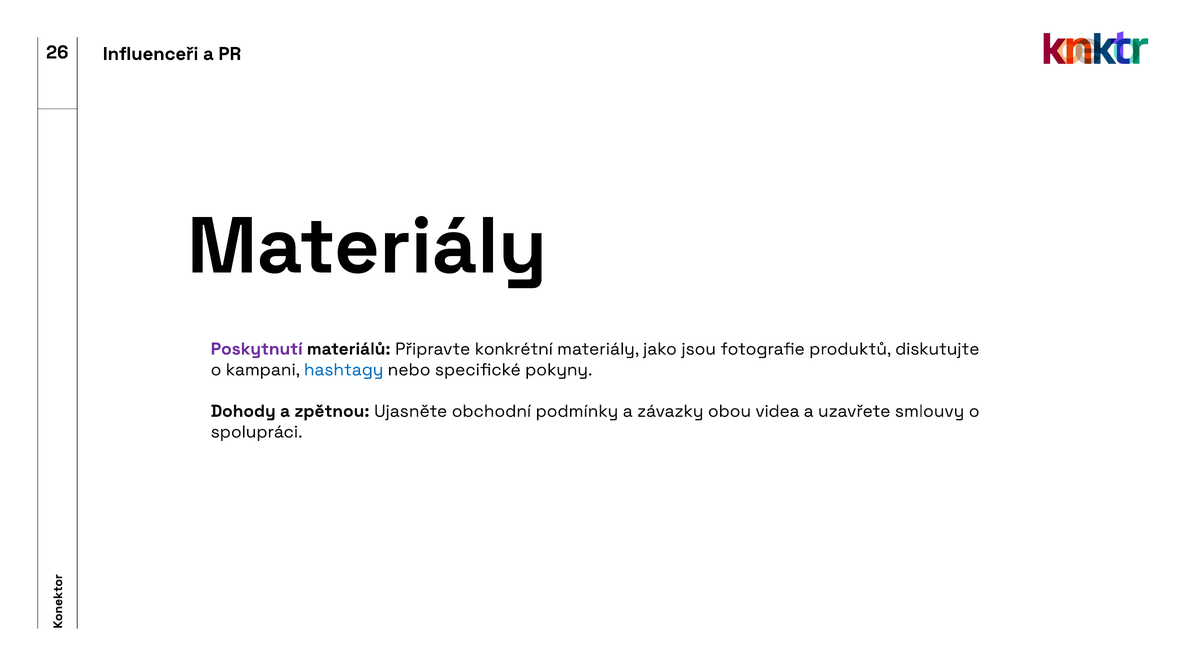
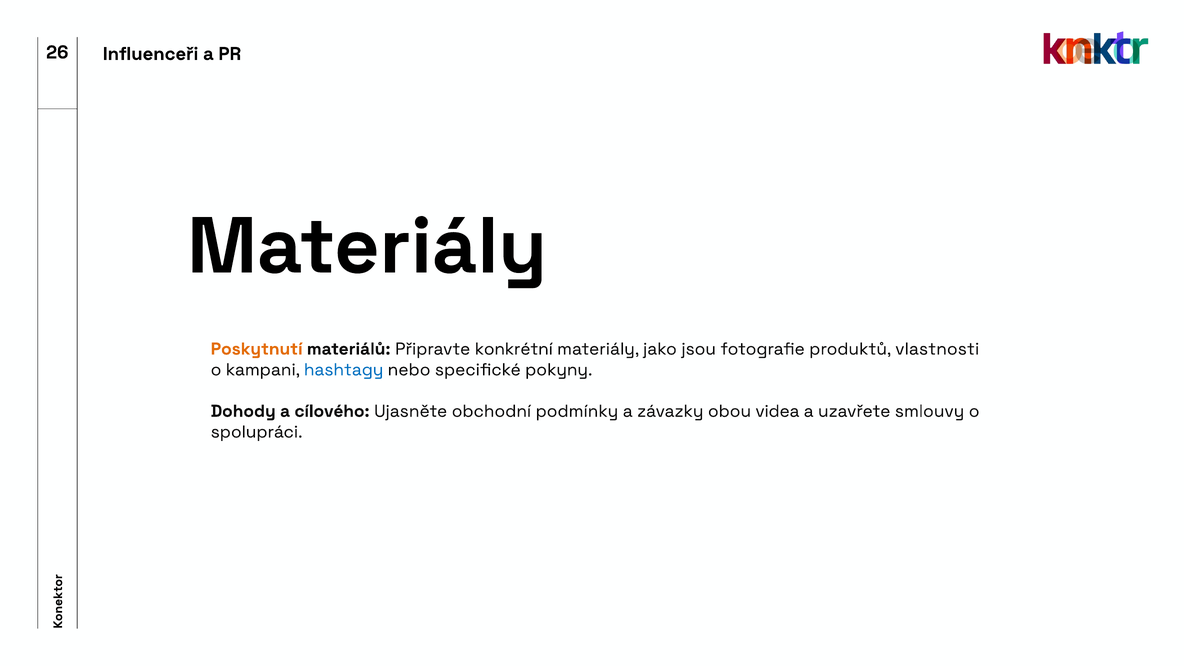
Poskytnutí colour: purple -> orange (257, 349)
diskutujte: diskutujte -> vlastnosti (937, 349)
zpětnou: zpětnou -> cílového (332, 411)
